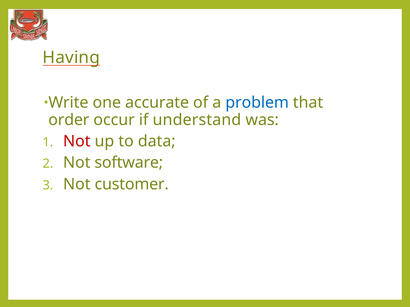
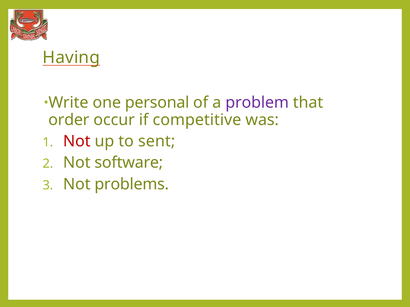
accurate: accurate -> personal (157, 103)
problem colour: blue -> purple (257, 103)
understand: understand -> competitive (197, 120)
data: data -> sent (157, 141)
customer: customer -> problems (132, 184)
